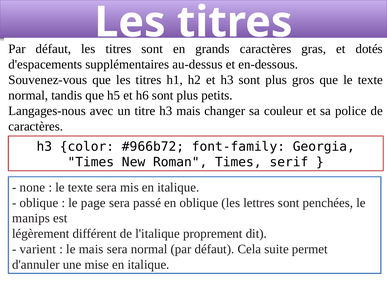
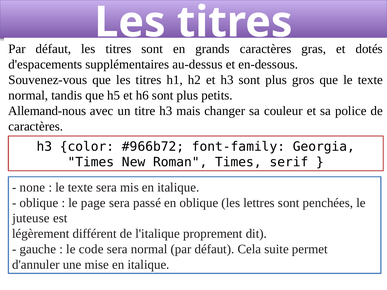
Langages-nous: Langages-nous -> Allemand-nous (47, 111)
manips: manips -> juteuse (31, 218)
varient: varient -> gauche (38, 249)
le mais: mais -> code (91, 249)
